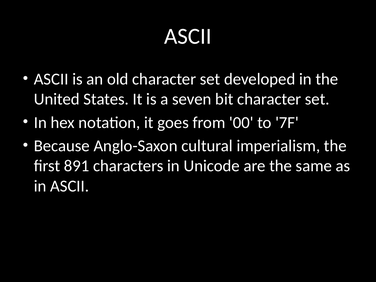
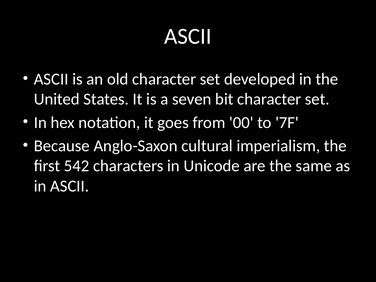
891: 891 -> 542 (77, 166)
